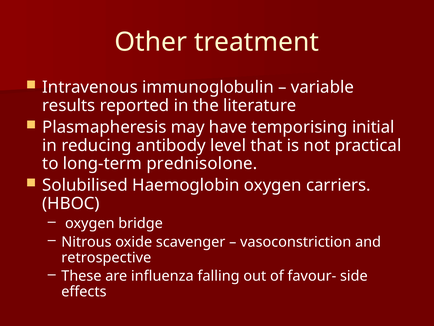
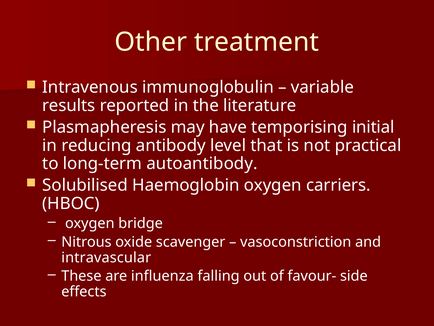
prednisolone: prednisolone -> autoantibody (202, 163)
retrospective: retrospective -> intravascular (106, 257)
